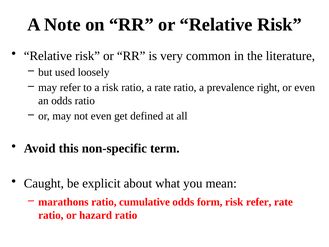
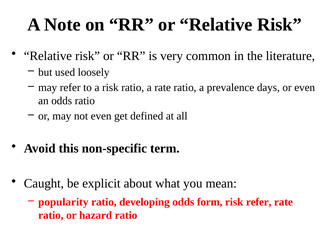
right: right -> days (268, 87)
marathons: marathons -> popularity (63, 202)
cumulative: cumulative -> developing (144, 202)
